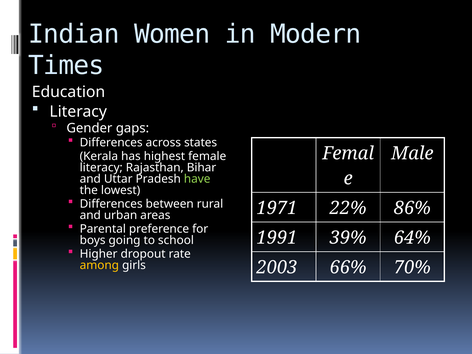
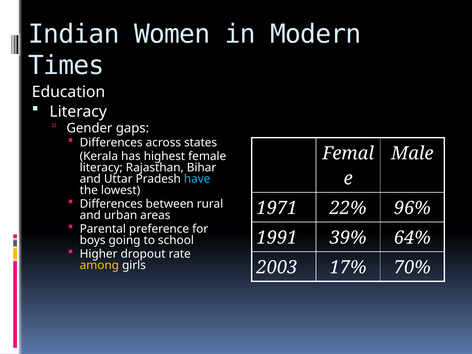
have colour: light green -> light blue (197, 179)
86%: 86% -> 96% (412, 208)
66%: 66% -> 17% (348, 268)
